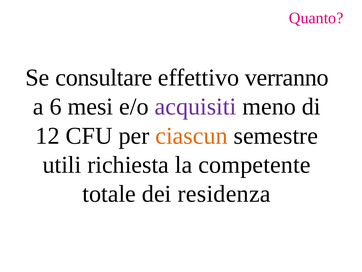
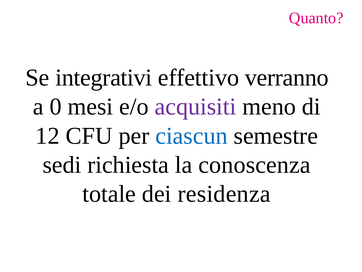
consultare: consultare -> integrativi (104, 78)
6: 6 -> 0 (56, 107)
ciascun colour: orange -> blue (192, 136)
utili: utili -> sedi (62, 164)
competente: competente -> conoscenza (255, 164)
